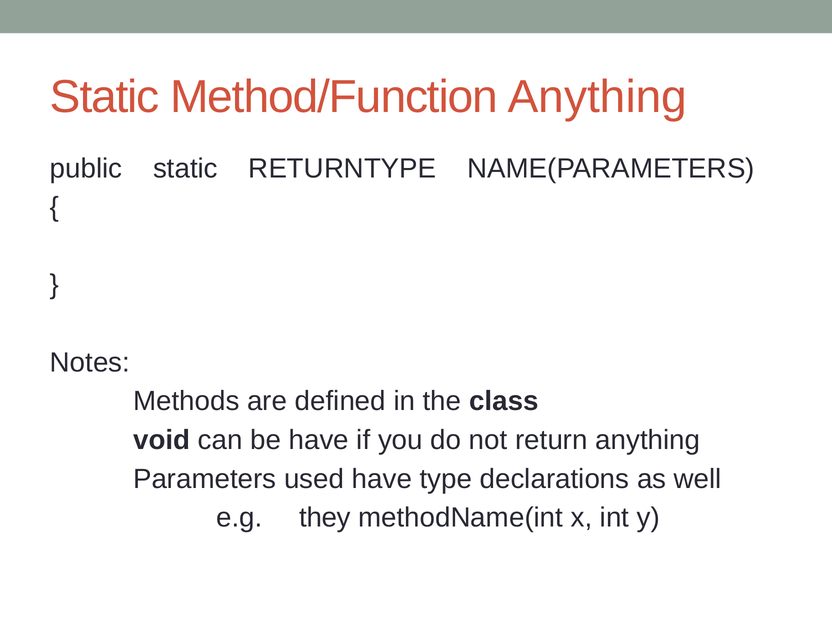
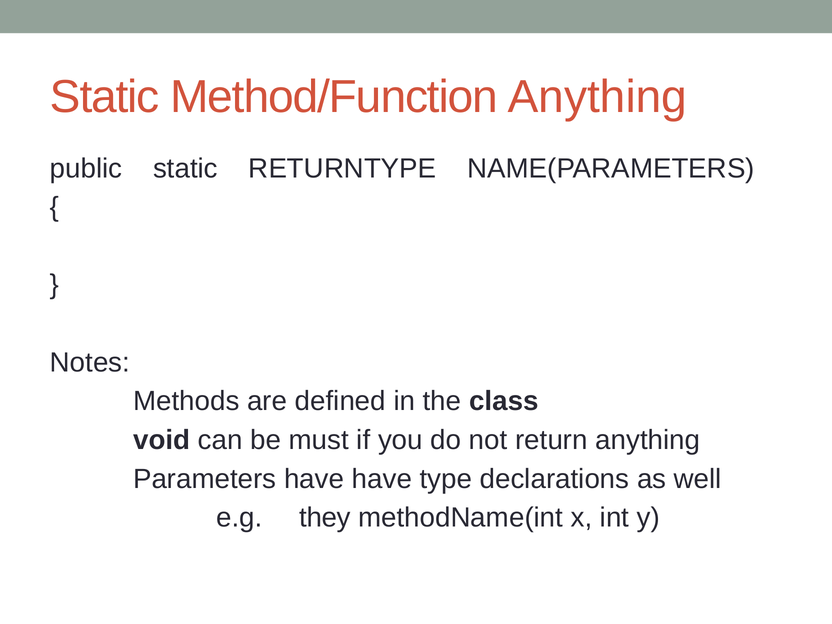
be have: have -> must (319, 440)
Parameters used: used -> have (314, 479)
